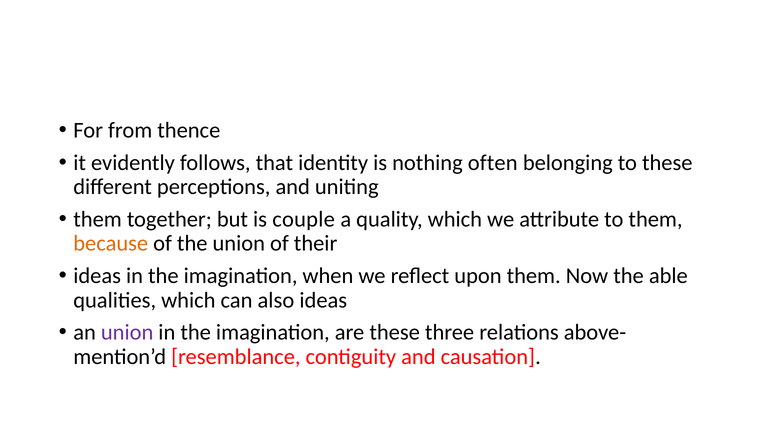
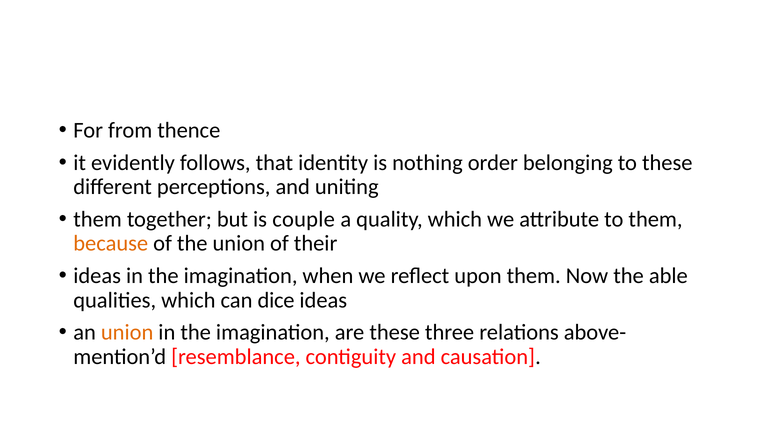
often: often -> order (493, 163)
also: also -> dice (276, 300)
union colour: purple -> orange (127, 333)
